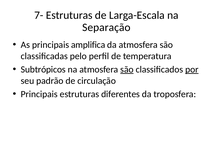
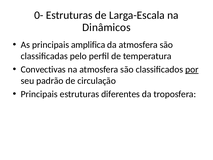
7-: 7- -> 0- (39, 15)
Separação: Separação -> Dinâmicos (106, 27)
Subtrópicos: Subtrópicos -> Convectivas (43, 69)
são underline: present -> none (127, 69)
